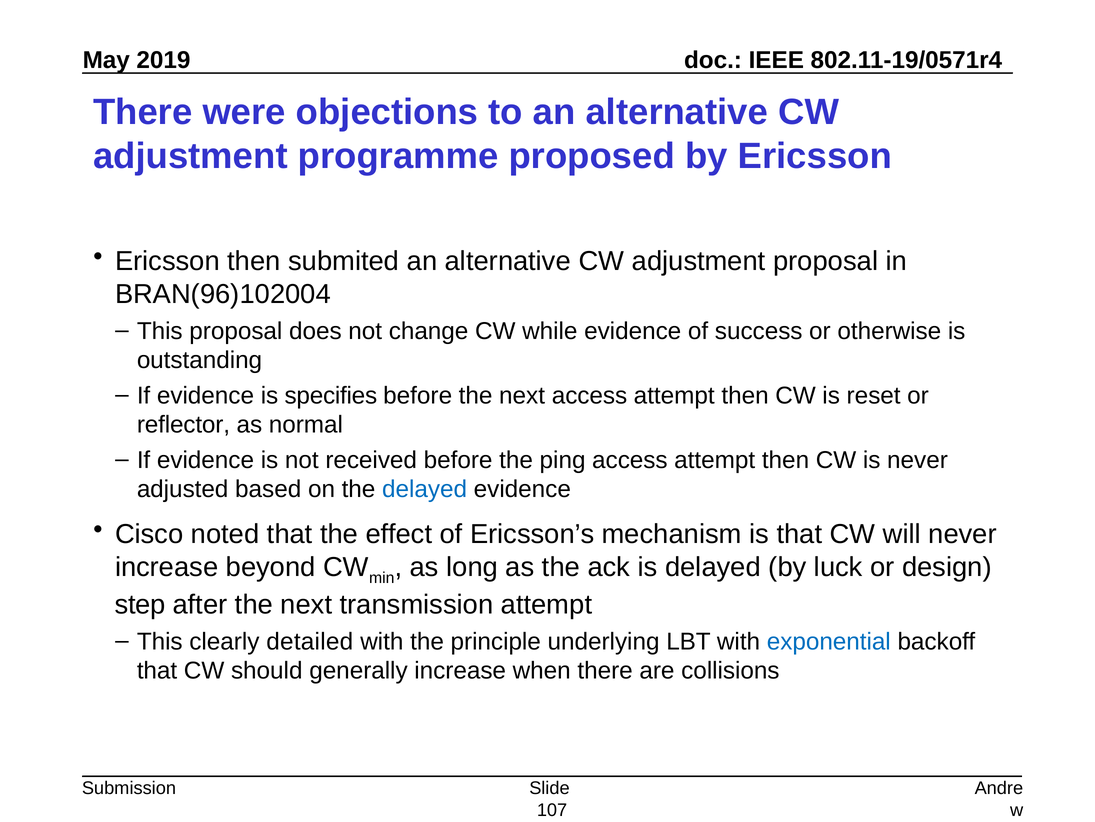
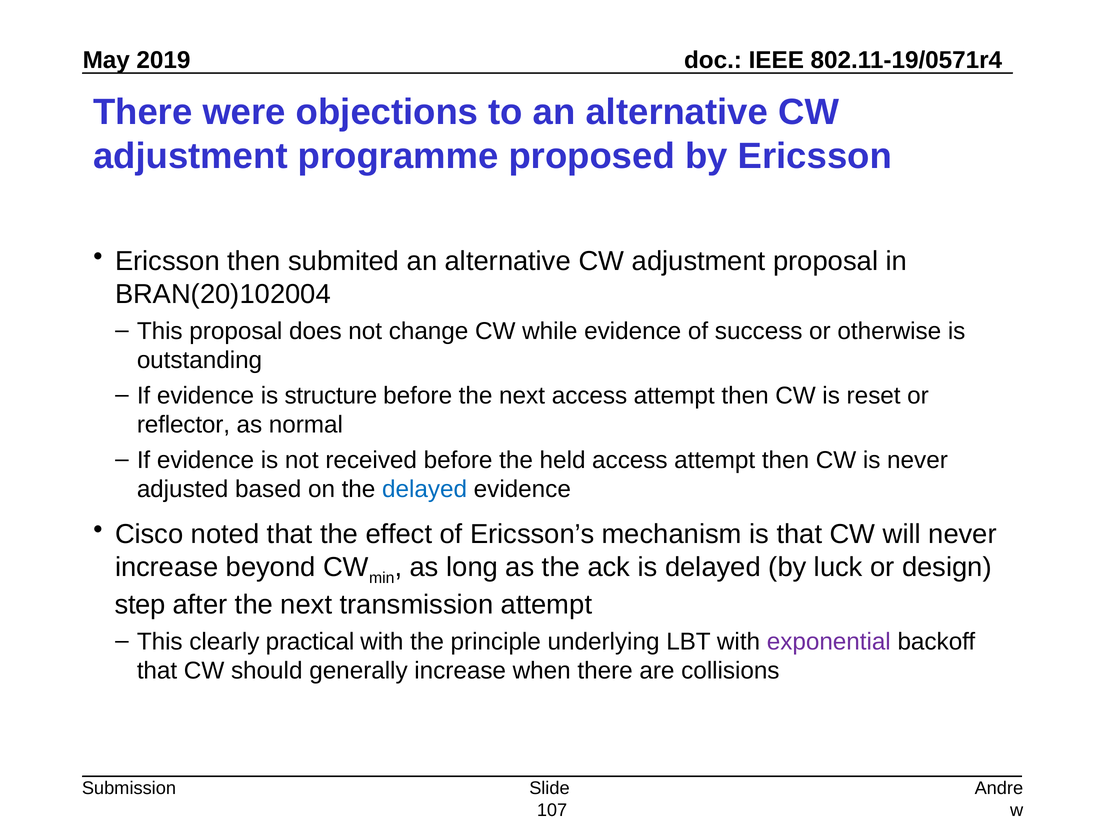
BRAN(96)102004: BRAN(96)102004 -> BRAN(20)102004 (223, 294)
specifies: specifies -> structure (331, 395)
ping: ping -> held (563, 460)
detailed: detailed -> practical (310, 641)
exponential colour: blue -> purple (829, 641)
